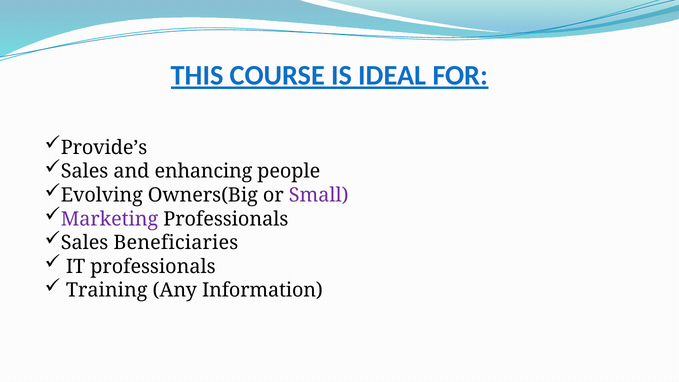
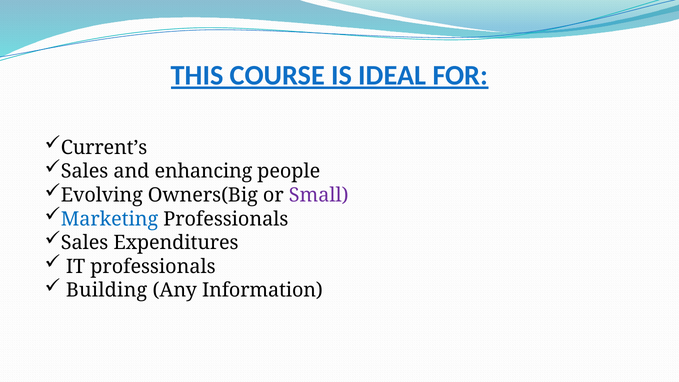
Provide’s: Provide’s -> Current’s (104, 148)
Marketing colour: purple -> blue (110, 219)
Beneficiaries: Beneficiaries -> Expenditures (176, 243)
Training: Training -> Building (107, 290)
